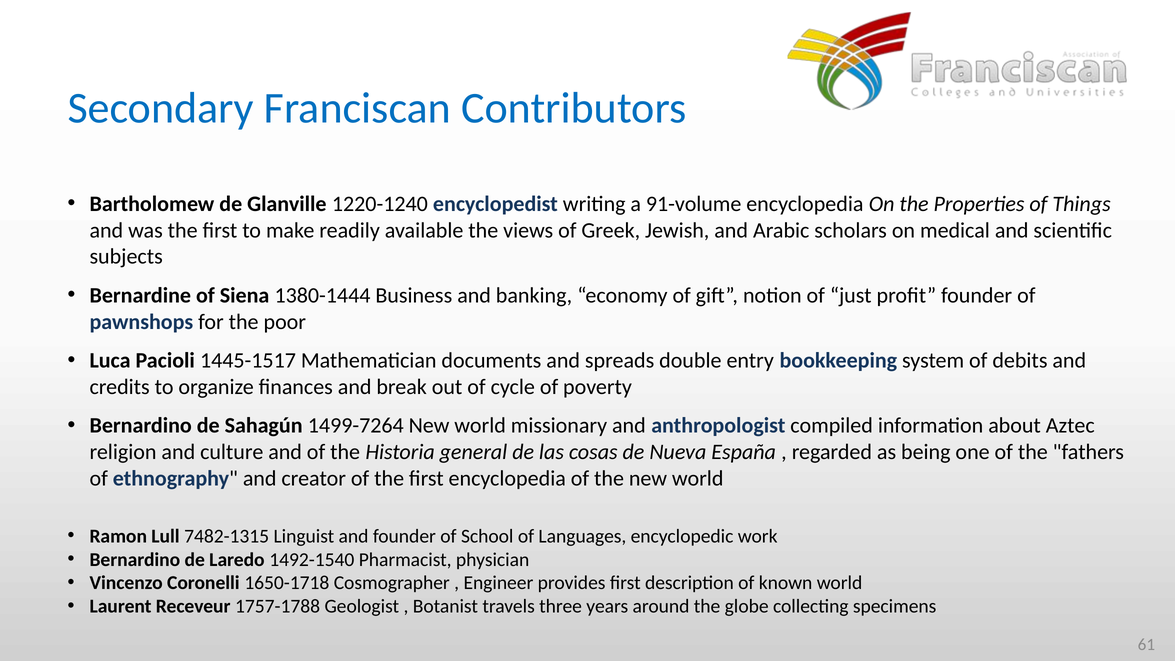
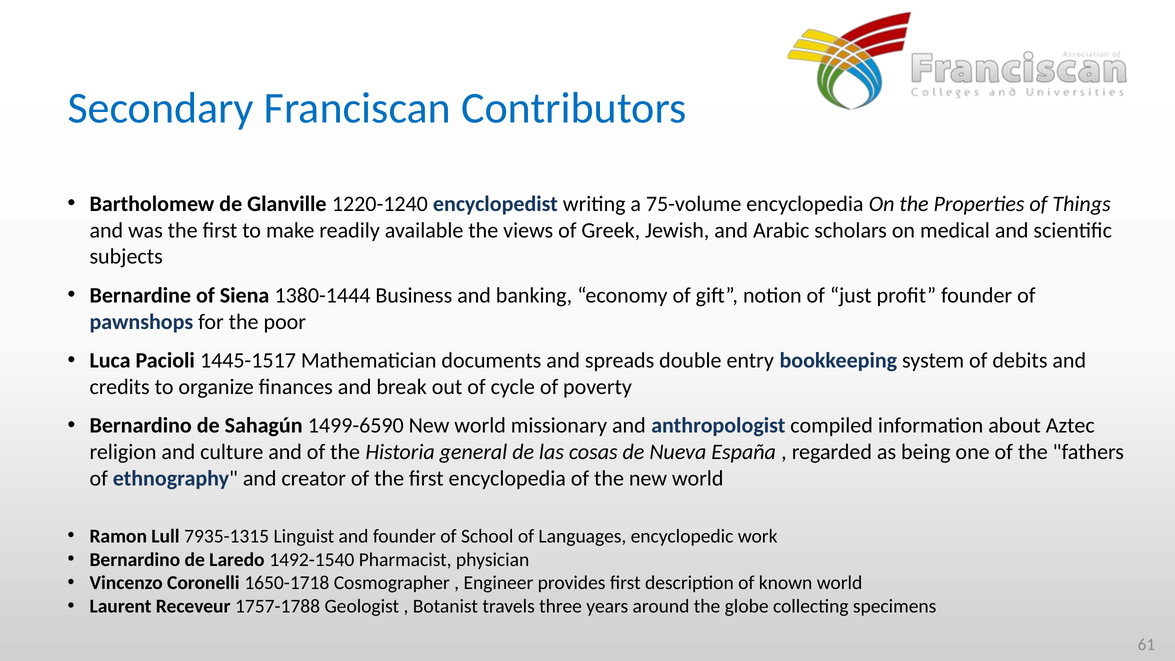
91-volume: 91-volume -> 75-volume (694, 204)
1499-7264: 1499-7264 -> 1499-6590 (356, 426)
7482-1315: 7482-1315 -> 7935-1315 (227, 536)
